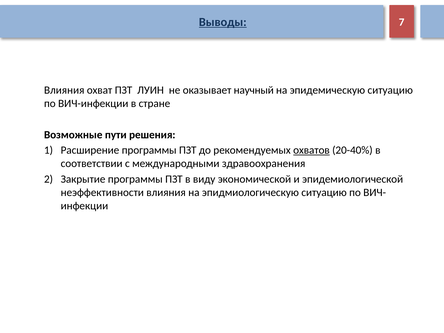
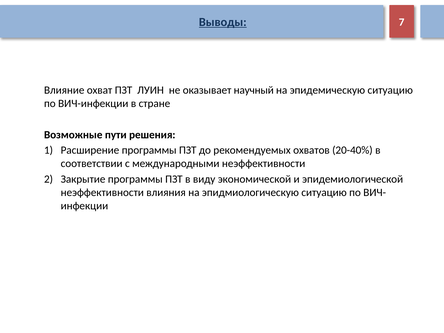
Влияния: Влияния -> Влияние (64, 90)
охватов underline: present -> none (311, 150)
международными здравоохранения: здравоохранения -> неэффективности (264, 164)
